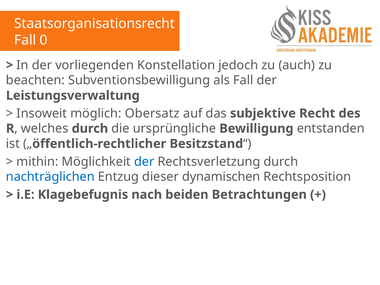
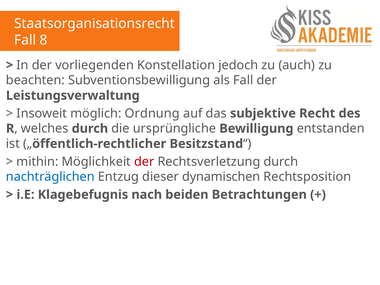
0: 0 -> 8 (44, 40)
Obersatz: Obersatz -> Ordnung (152, 113)
der colour: blue -> red (144, 162)
